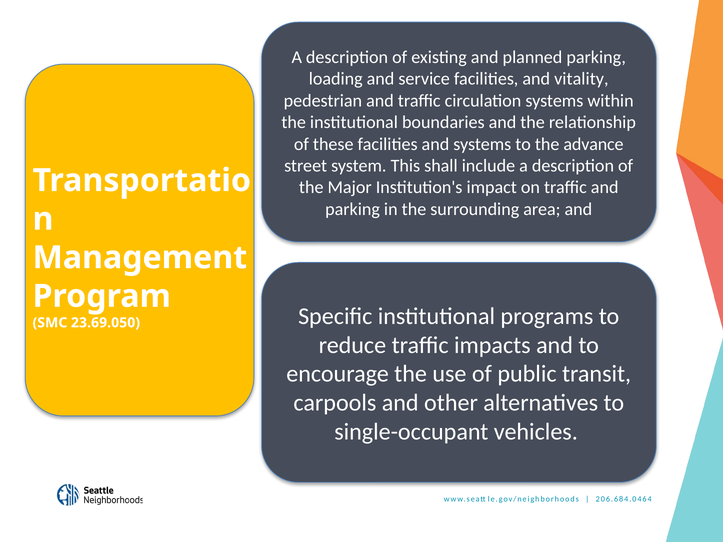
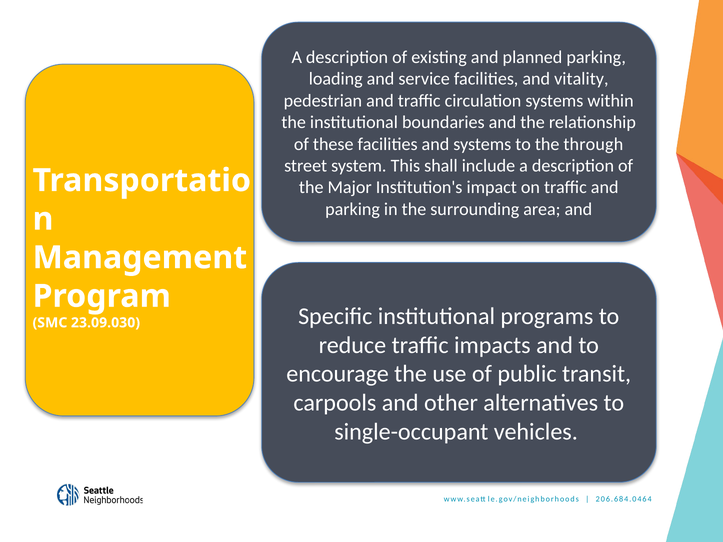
advance: advance -> through (593, 144)
23.69.050: 23.69.050 -> 23.09.030 (106, 323)
